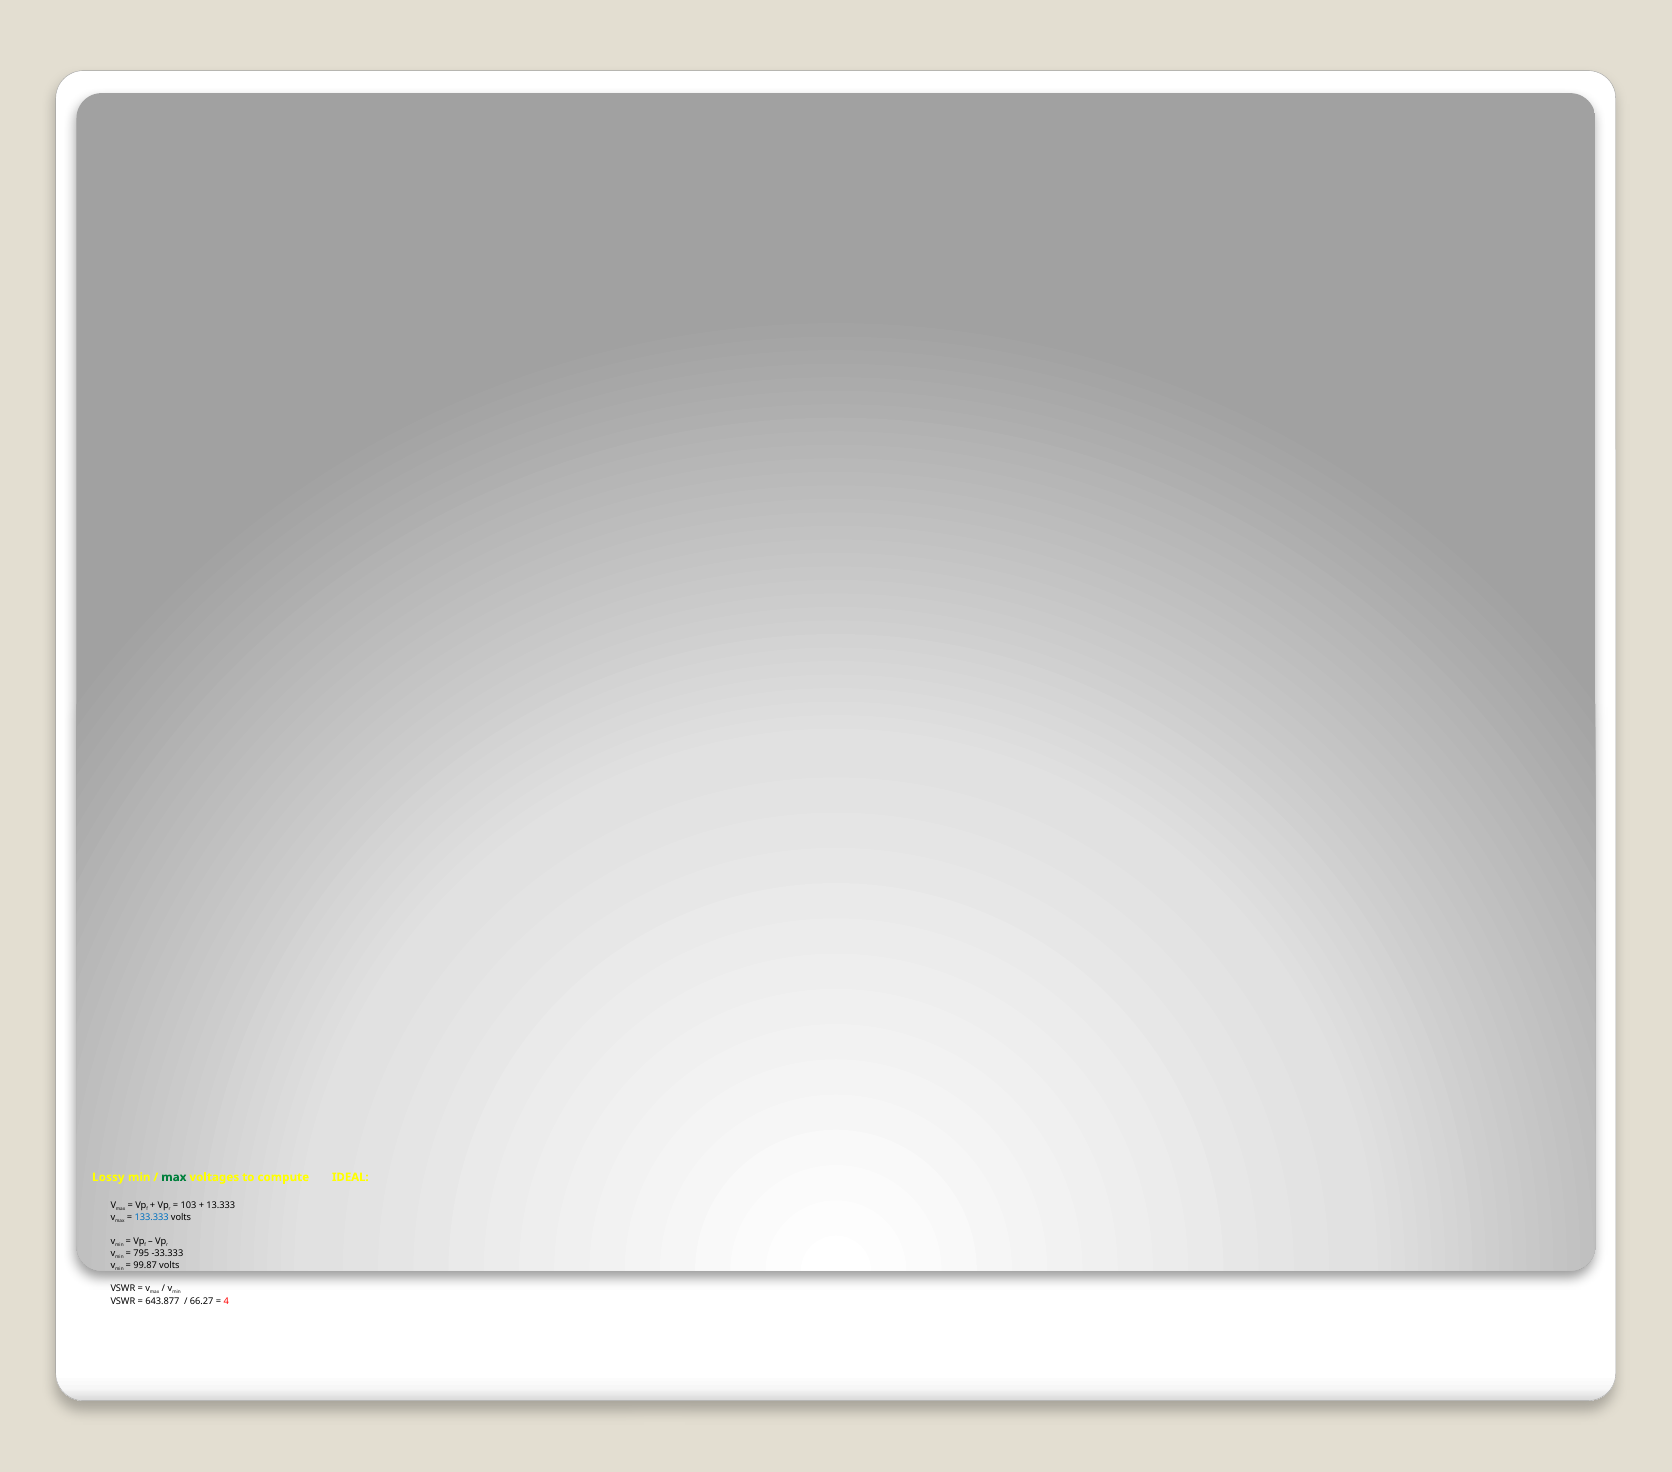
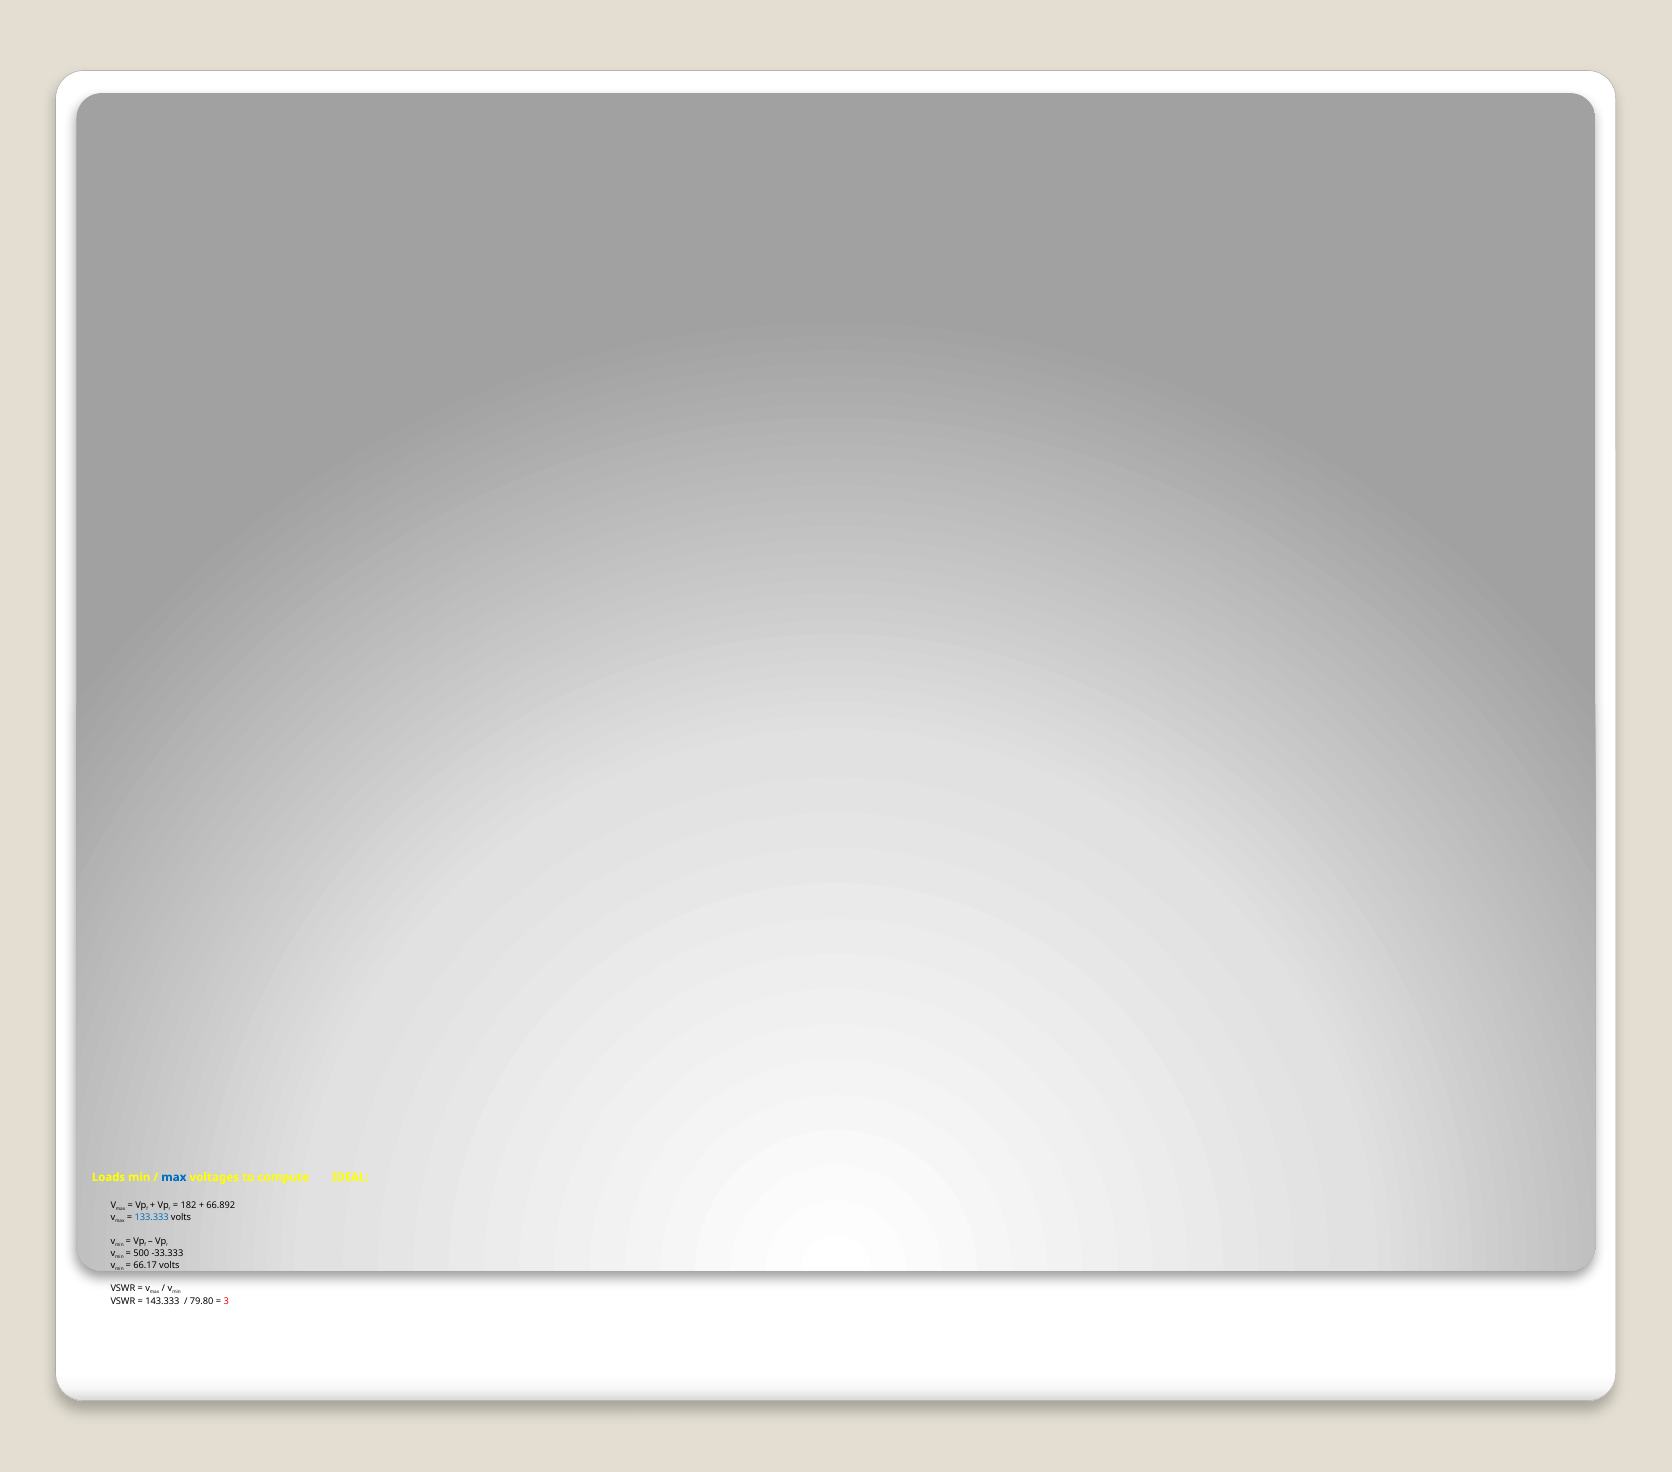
Lossy: Lossy -> Loads (108, 1177)
max colour: green -> blue (174, 1177)
103: 103 -> 182 (188, 1205)
13.333: 13.333 -> 66.892 (221, 1205)
795: 795 -> 500 (141, 1253)
99.87: 99.87 -> 66.17 (145, 1265)
643.877: 643.877 -> 143.333 (162, 1301)
66.27: 66.27 -> 79.80 (202, 1301)
4: 4 -> 3 (226, 1301)
